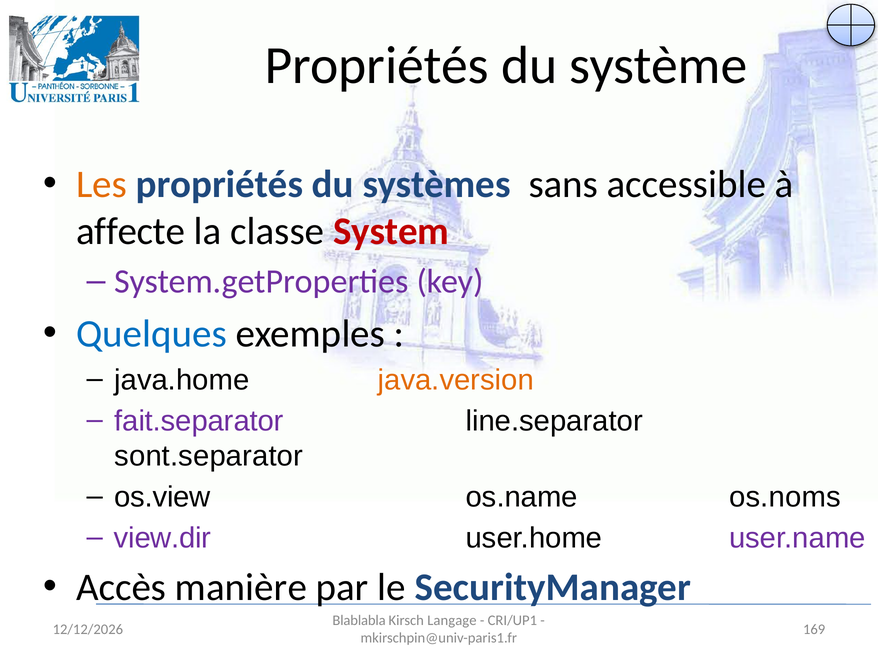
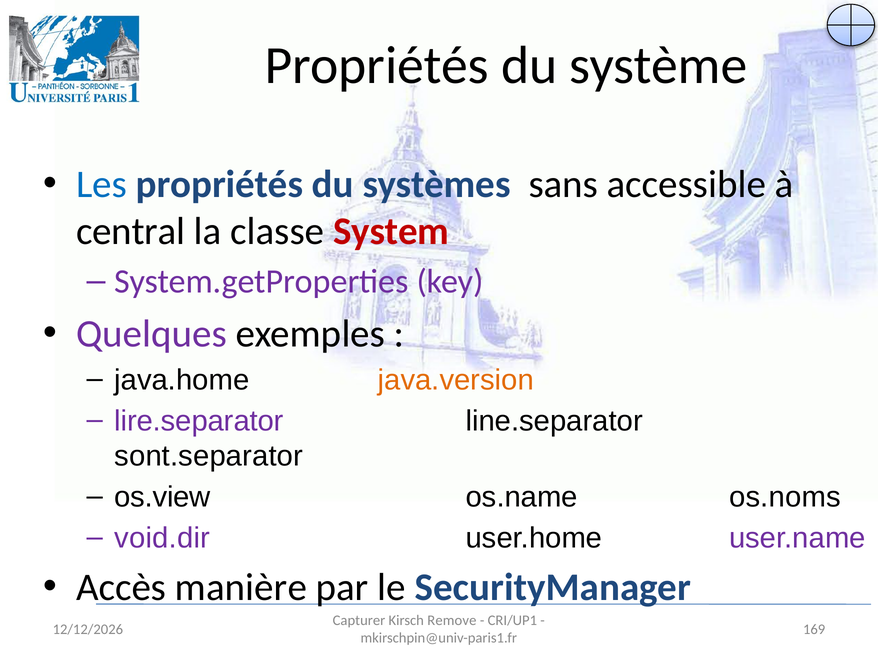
Les colour: orange -> blue (102, 184)
affecte: affecte -> central (131, 231)
Quelques colour: blue -> purple (151, 334)
fait.separator: fait.separator -> lire.separator (199, 421)
view.dir: view.dir -> void.dir (162, 538)
Blablabla: Blablabla -> Capturer (359, 620)
Langage: Langage -> Remove (452, 620)
